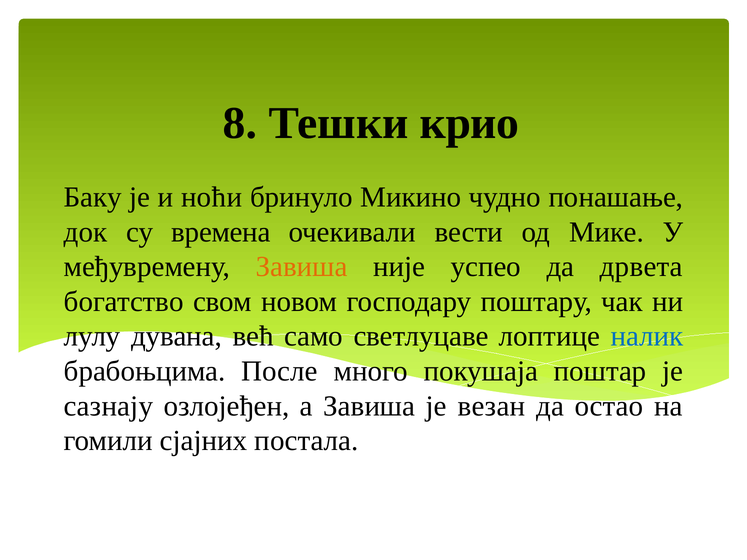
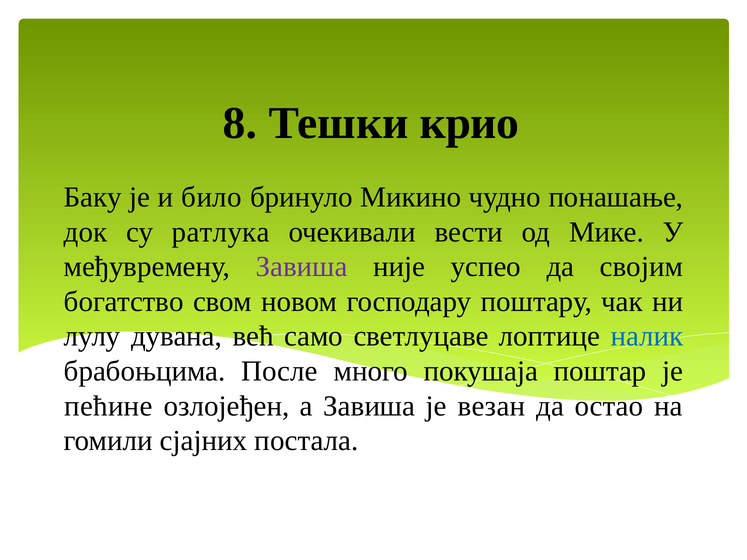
ноћи: ноћи -> било (212, 197)
времена: времена -> ратлука (221, 232)
Завиша colour: orange -> purple (302, 267)
дрвета: дрвета -> својим (641, 267)
сазнају: сазнају -> пећине (108, 406)
